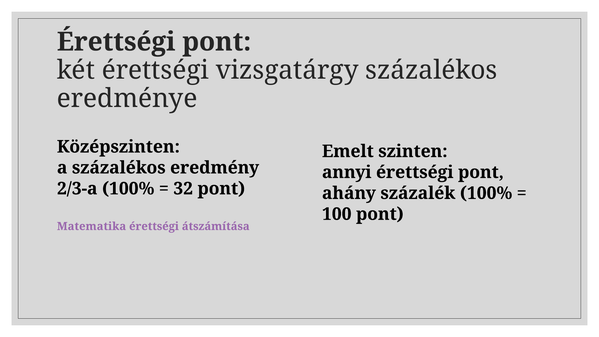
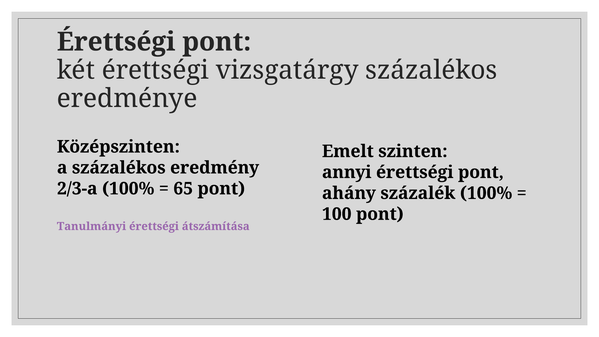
32: 32 -> 65 (183, 189)
Matematika: Matematika -> Tanulmányi (92, 226)
